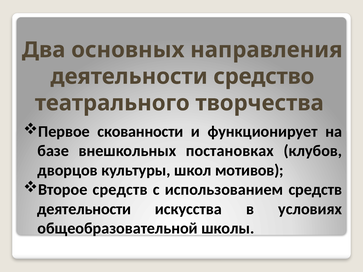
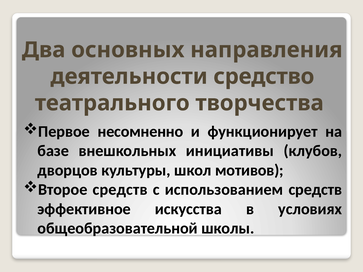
скованности: скованности -> несомненно (140, 132)
постановках: постановках -> инициативы (230, 151)
деятельности: деятельности -> эффективное (84, 209)
